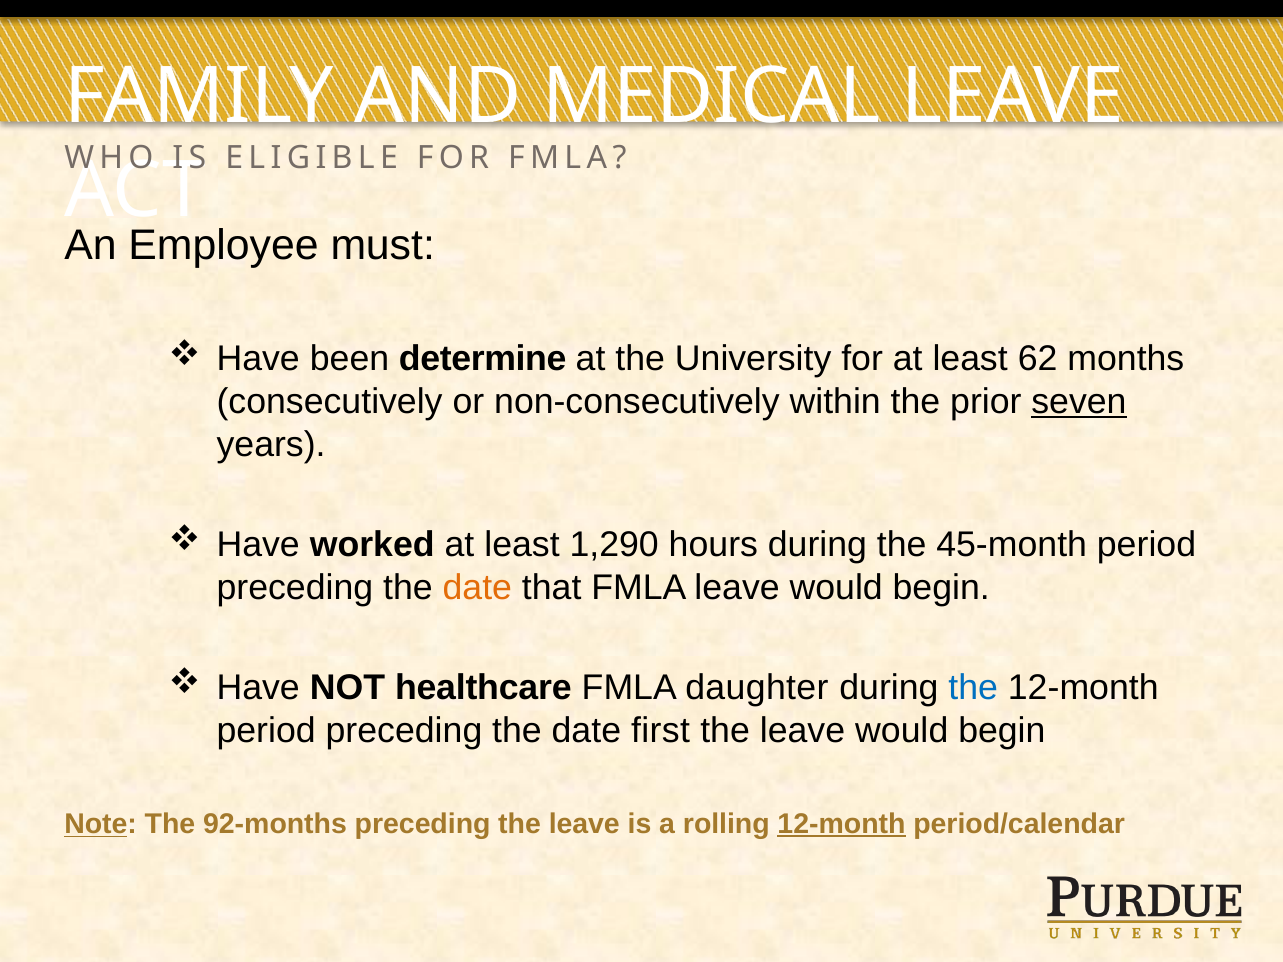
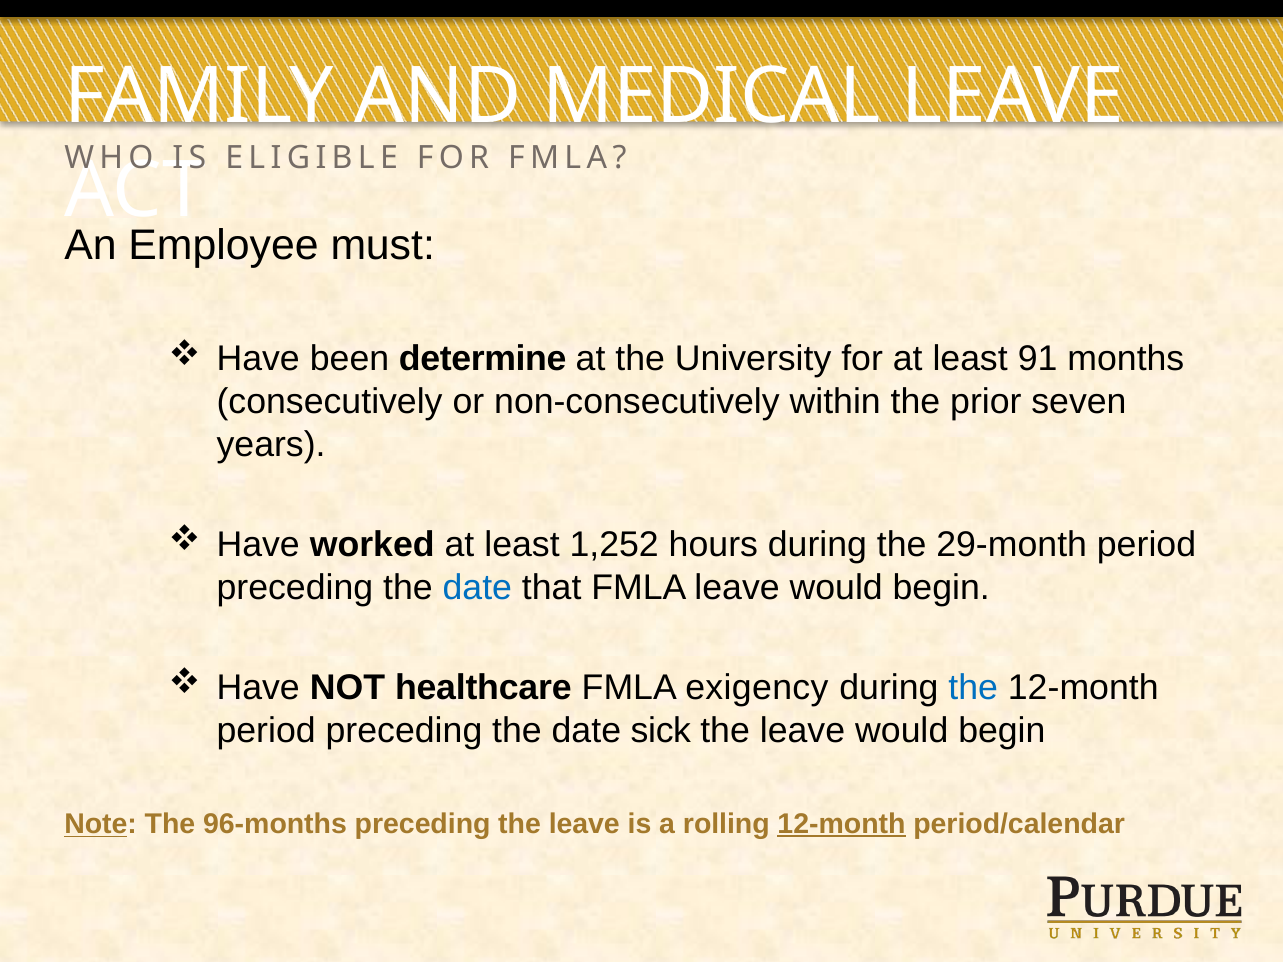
62: 62 -> 91 (1038, 359)
seven underline: present -> none (1079, 402)
1,290: 1,290 -> 1,252 (614, 545)
45-month: 45-month -> 29-month (1012, 545)
date colour: orange -> blue (477, 588)
daughter: daughter -> exigency (757, 688)
first: first -> sick (661, 730)
92-months: 92-months -> 96-months (275, 824)
